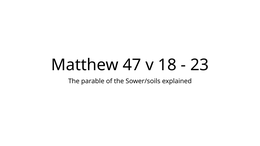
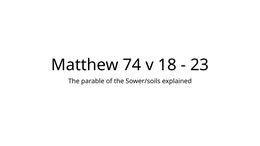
47: 47 -> 74 (132, 65)
